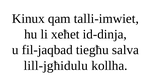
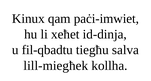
talli-imwiet: talli-imwiet -> paċi-imwiet (106, 19)
fil-jaqbad: fil-jaqbad -> fil-qbadtu (47, 50)
lill-jgħidulu: lill-jgħidulu -> lill-miegħek (56, 66)
